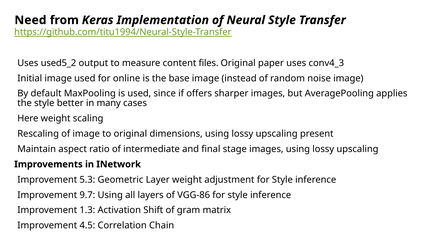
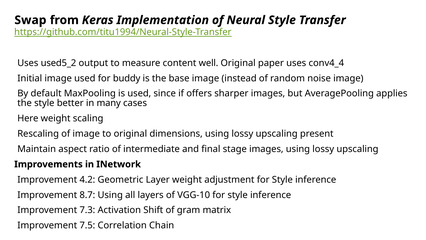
Need: Need -> Swap (30, 20)
files: files -> well (209, 63)
conv4_3: conv4_3 -> conv4_4 (326, 63)
online: online -> buddy (127, 78)
5.3: 5.3 -> 4.2 (87, 179)
9.7: 9.7 -> 8.7 (87, 195)
VGG-86: VGG-86 -> VGG-10 (194, 195)
1.3: 1.3 -> 7.3 (87, 210)
4.5: 4.5 -> 7.5 (87, 225)
